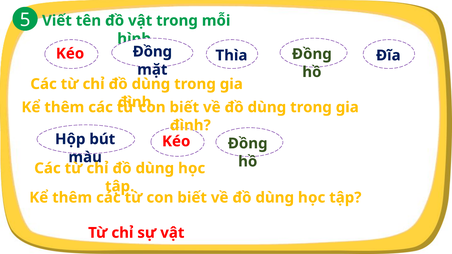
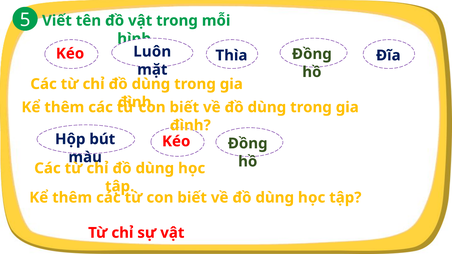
Đồng: Đồng -> Luôn (152, 52)
